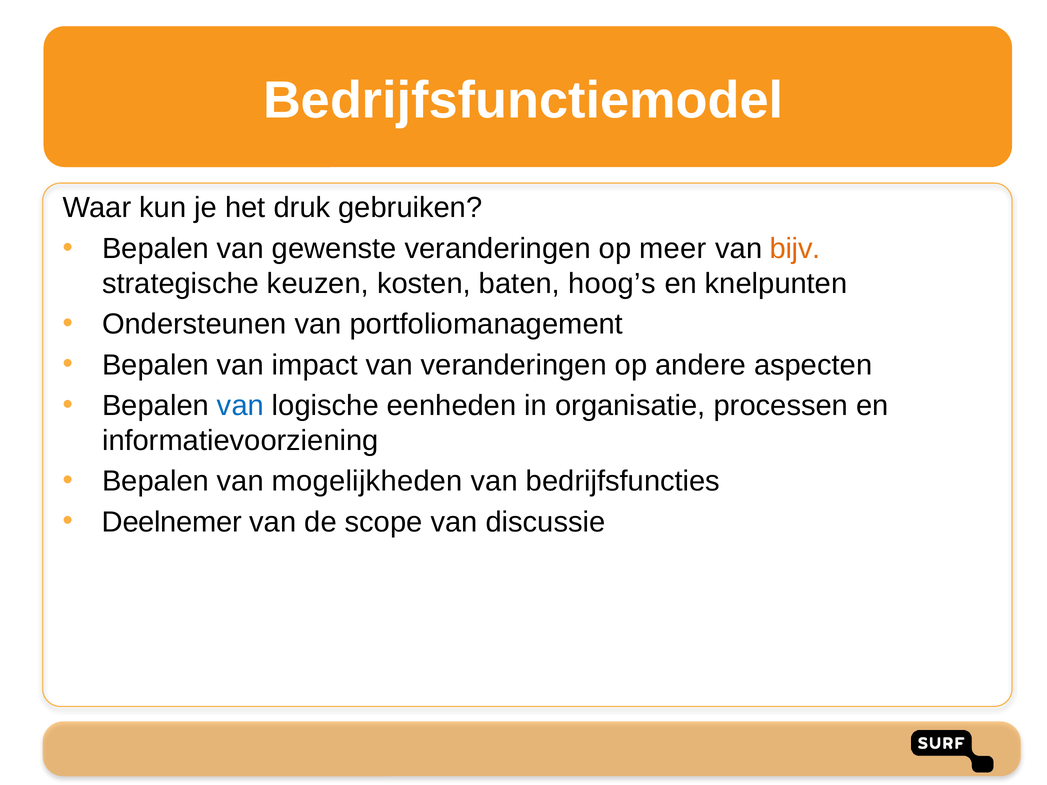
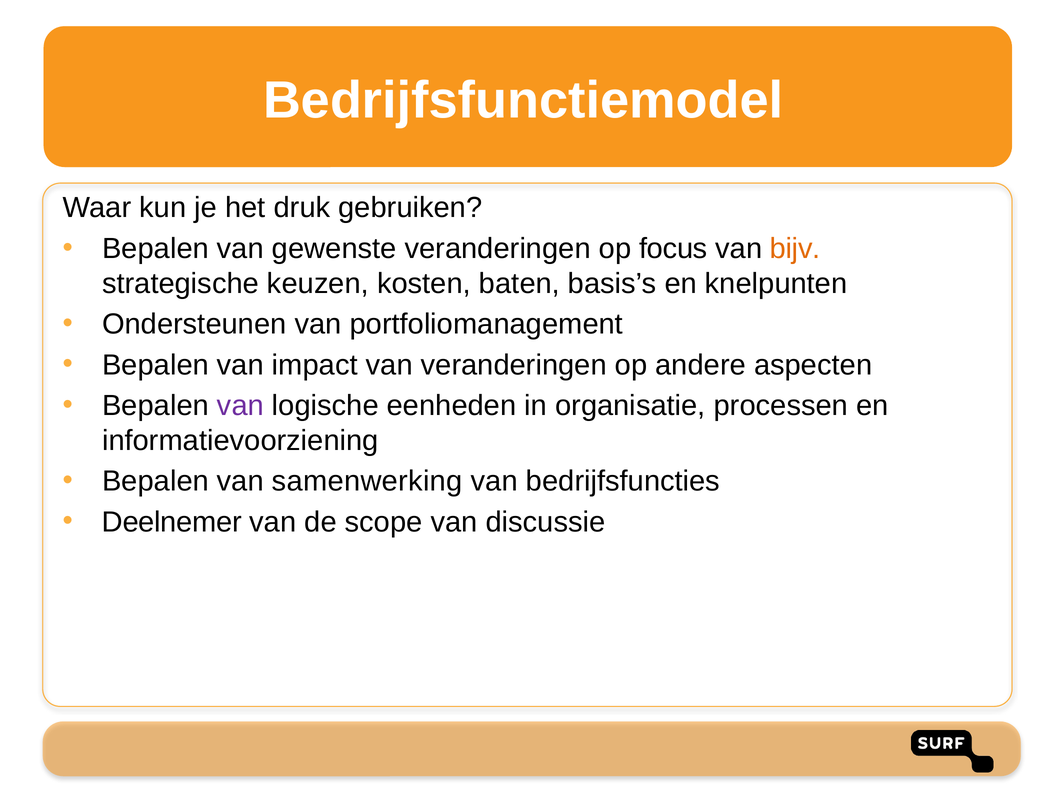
meer: meer -> focus (673, 249)
hoog’s: hoog’s -> basis’s (612, 284)
van colour: blue -> purple (240, 406)
mogelijkheden: mogelijkheden -> samenwerking (367, 481)
